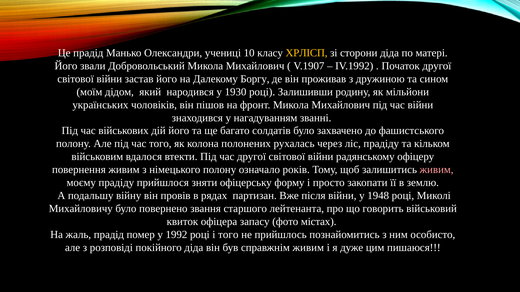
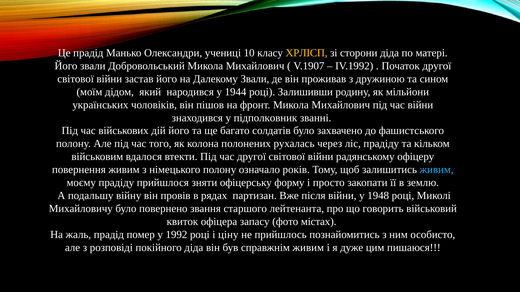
Далекому Боргу: Боргу -> Звали (255, 79)
1930: 1930 -> 1944 (236, 92)
нагадуванням: нагадуванням -> підполковник (265, 118)
живим colour: pink -> light blue (437, 170)
і того: того -> ціну (228, 235)
